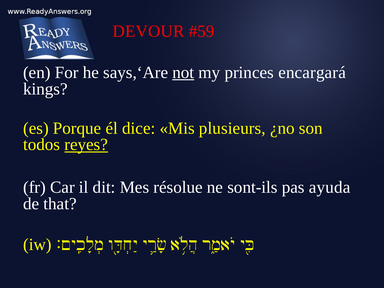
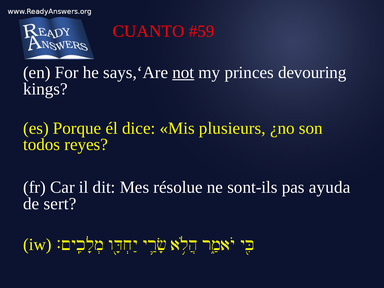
DEVOUR: DEVOUR -> CUANTO (149, 31)
encargará: encargará -> devouring (312, 73)
reyes underline: present -> none (86, 145)
that: that -> sert (60, 204)
